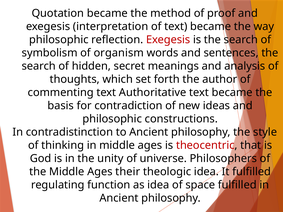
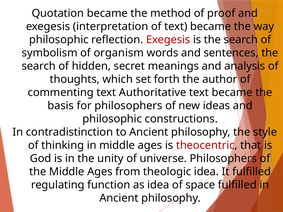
for contradiction: contradiction -> philosophers (128, 106)
their: their -> from (128, 172)
